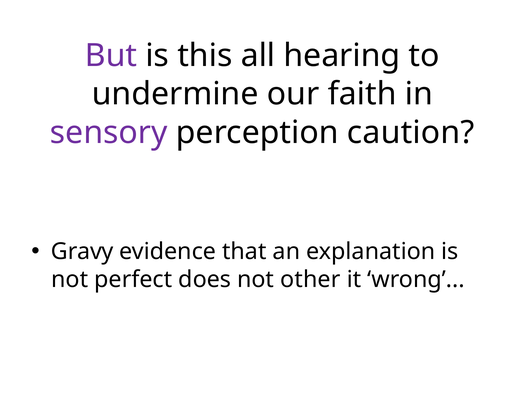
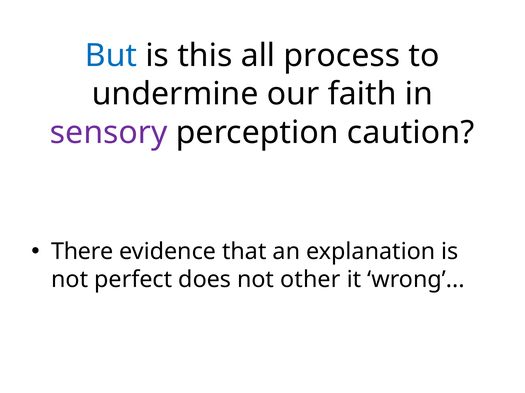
But colour: purple -> blue (111, 56)
hearing: hearing -> process (342, 56)
Gravy: Gravy -> There (82, 252)
